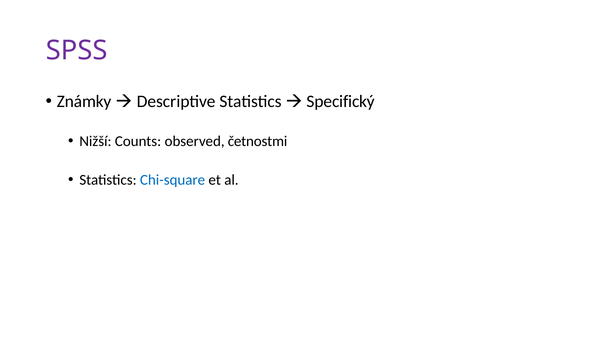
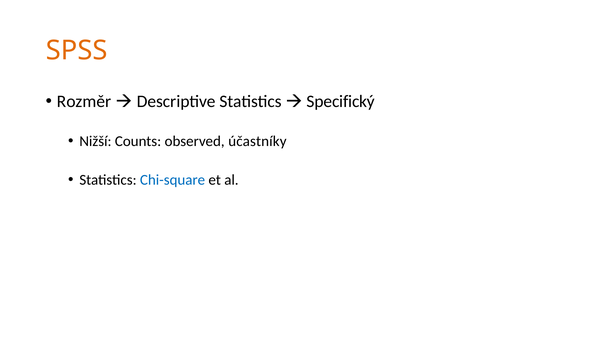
SPSS colour: purple -> orange (77, 50)
Známky: Známky -> Rozměr (84, 101)
četnostmi: četnostmi -> účastníky (257, 141)
